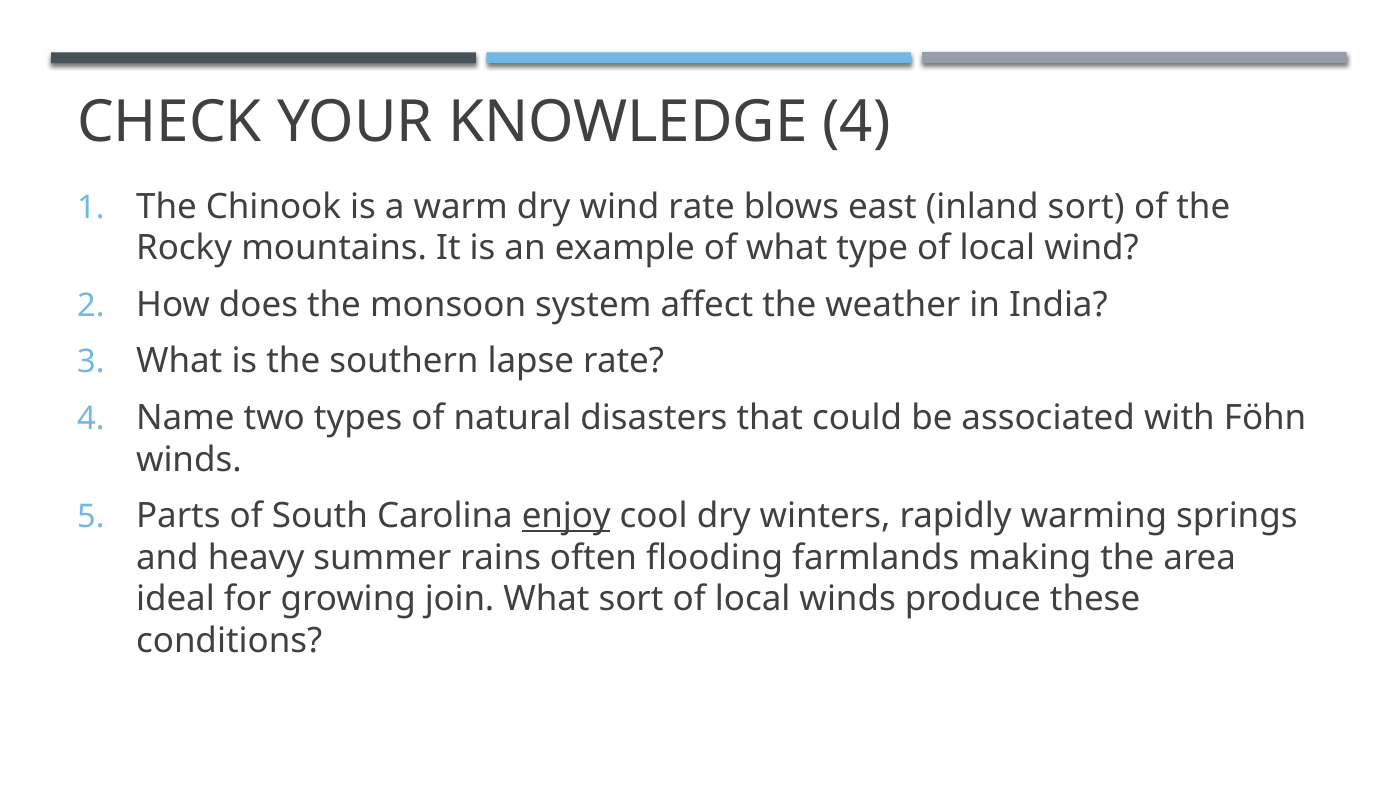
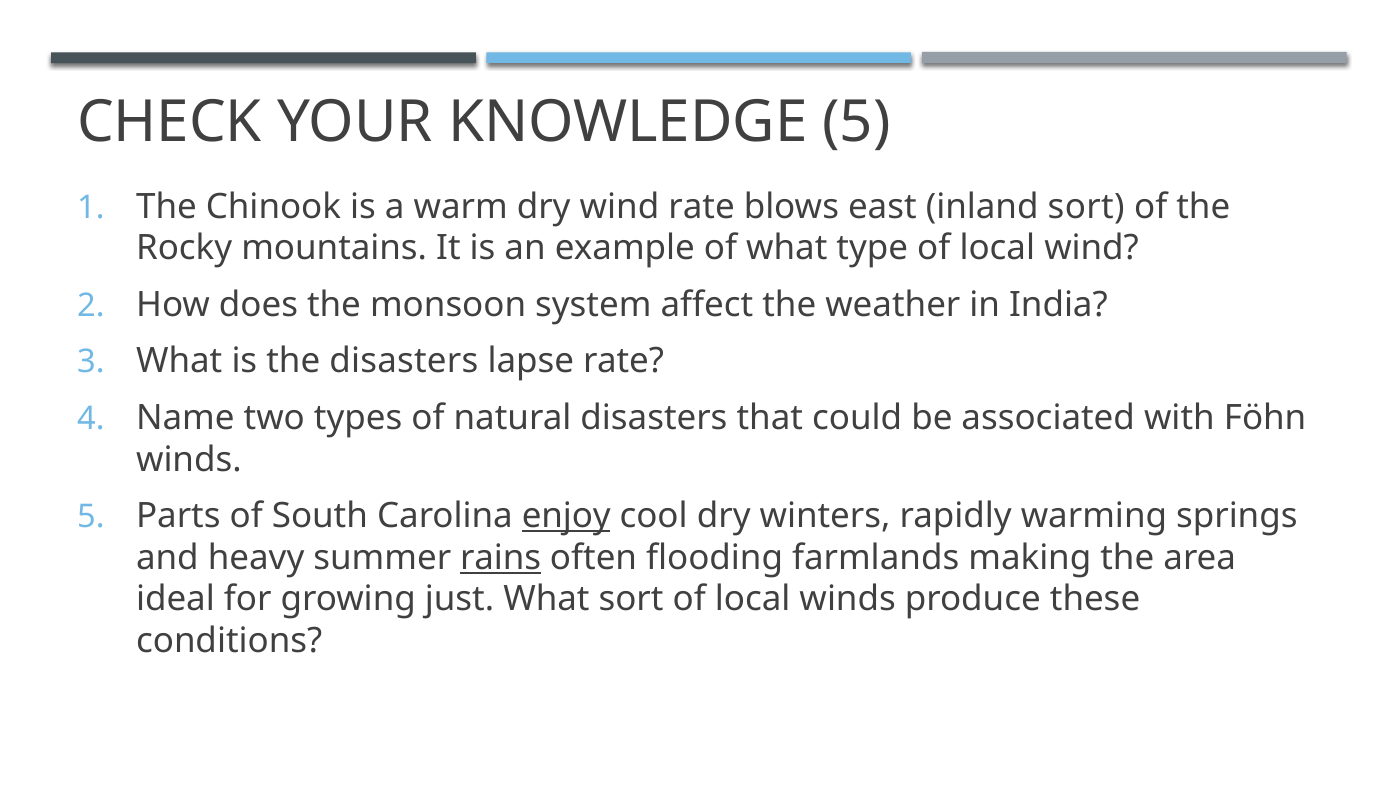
KNOWLEDGE 4: 4 -> 5 (857, 122)
the southern: southern -> disasters (404, 362)
rains underline: none -> present (501, 558)
join: join -> just (460, 599)
